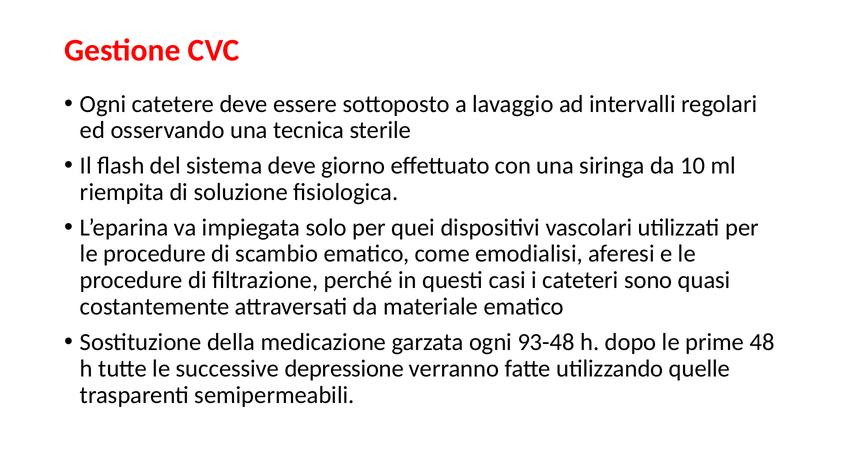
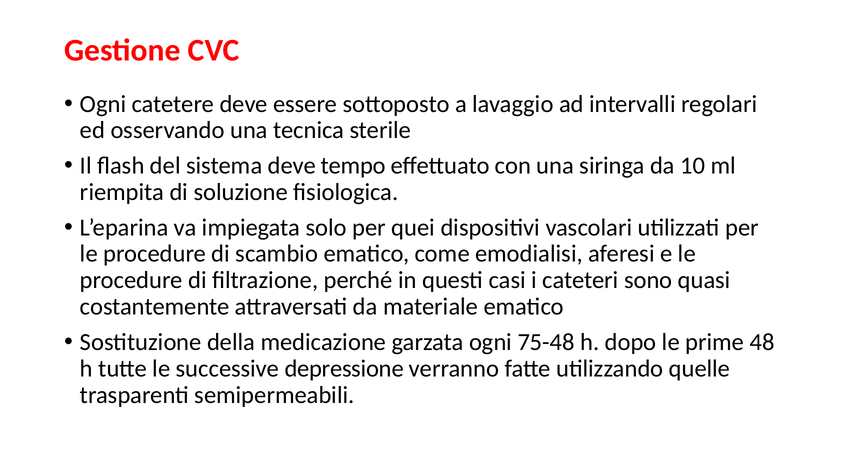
giorno: giorno -> tempo (353, 166)
93-48: 93-48 -> 75-48 (546, 343)
